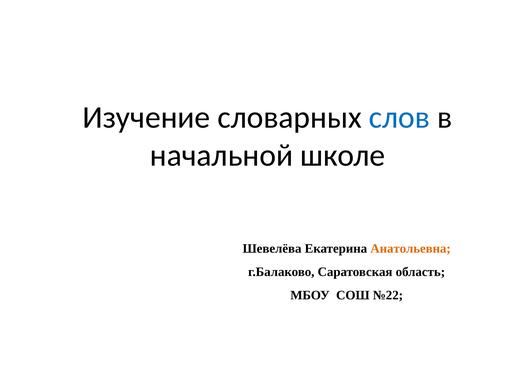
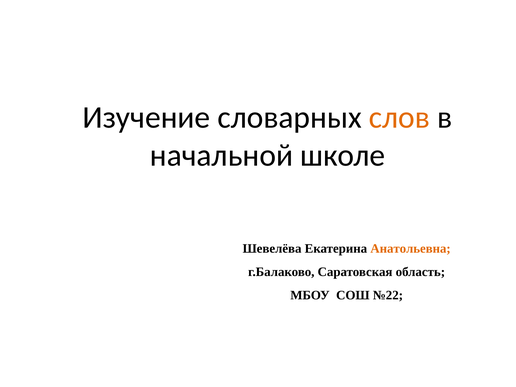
слов colour: blue -> orange (399, 117)
